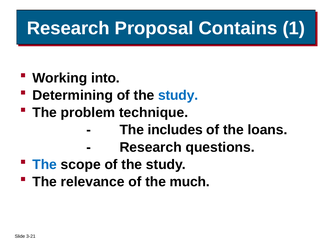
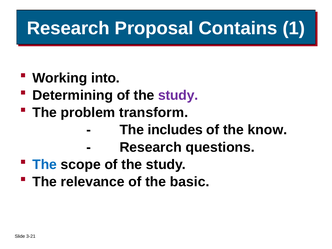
study colour: blue -> purple (178, 95)
technique: technique -> transform (154, 113)
loans: loans -> know (267, 130)
much: much -> basic (190, 182)
